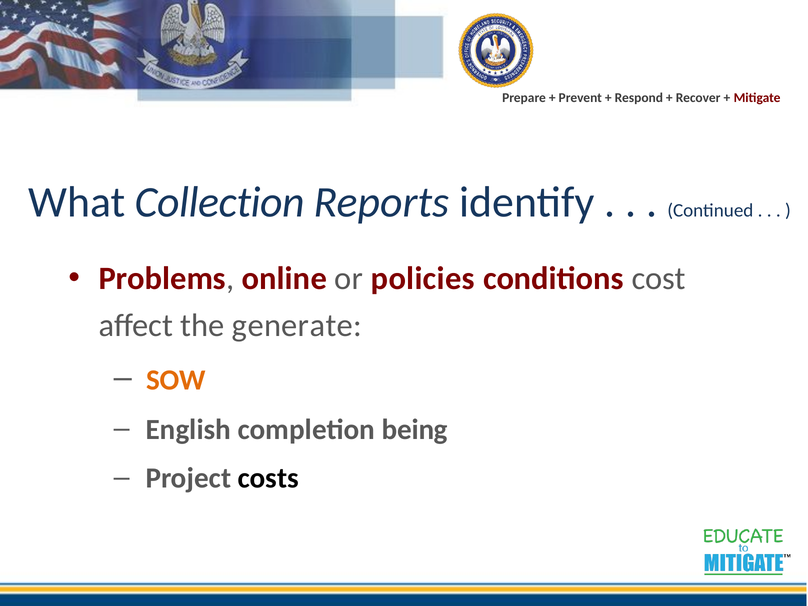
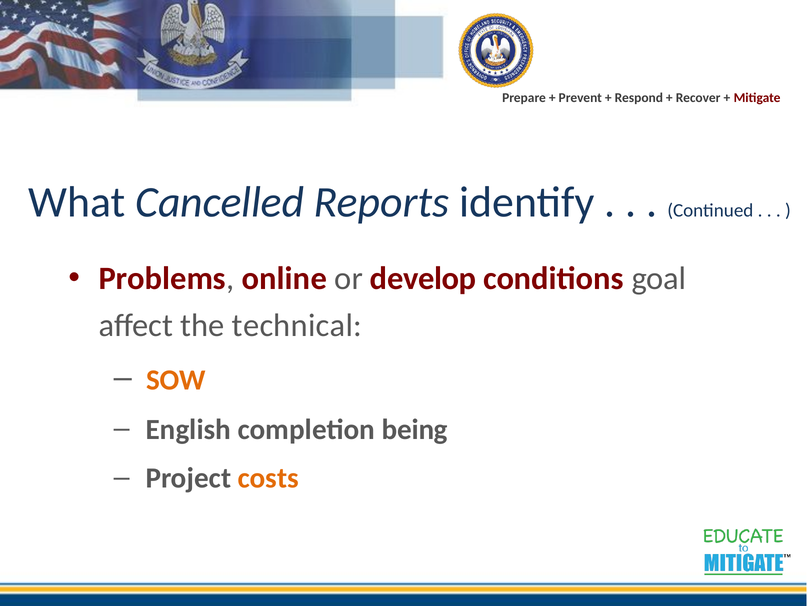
Collection: Collection -> Cancelled (220, 202)
policies: policies -> develop (423, 279)
cost: cost -> goal (659, 279)
generate: generate -> technical (297, 325)
costs colour: black -> orange (268, 478)
